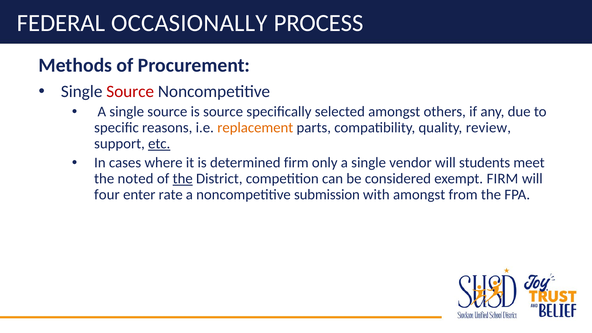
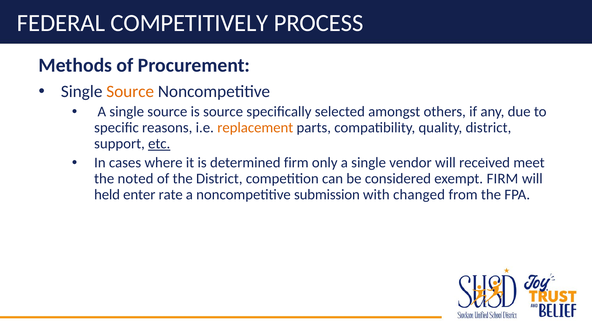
OCCASIONALLY: OCCASIONALLY -> COMPETITIVELY (189, 23)
Source colour: red -> orange (130, 91)
quality review: review -> district (488, 128)
students: students -> received (485, 163)
the underline: present -> none (183, 179)
four: four -> held (107, 195)
with amongst: amongst -> changed (419, 195)
